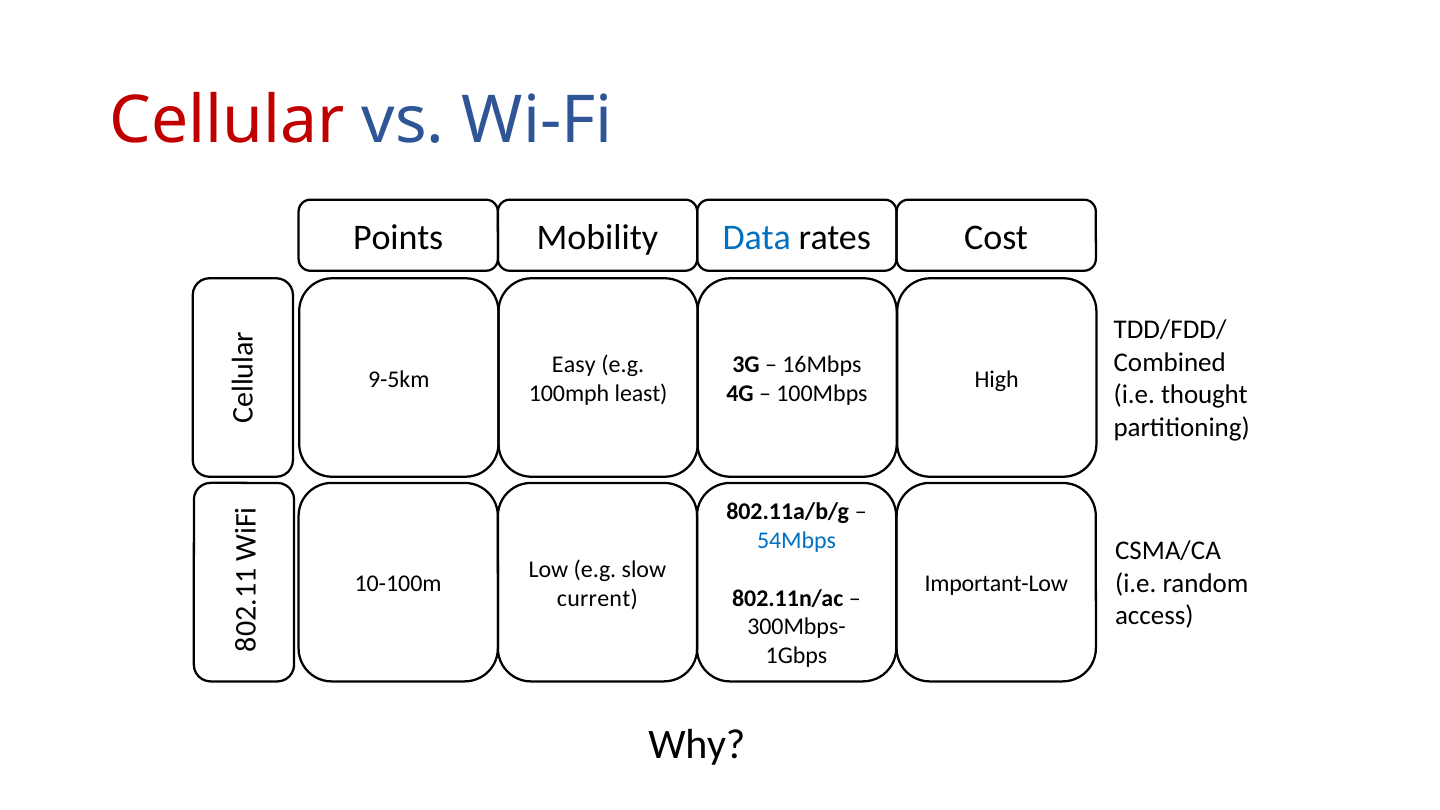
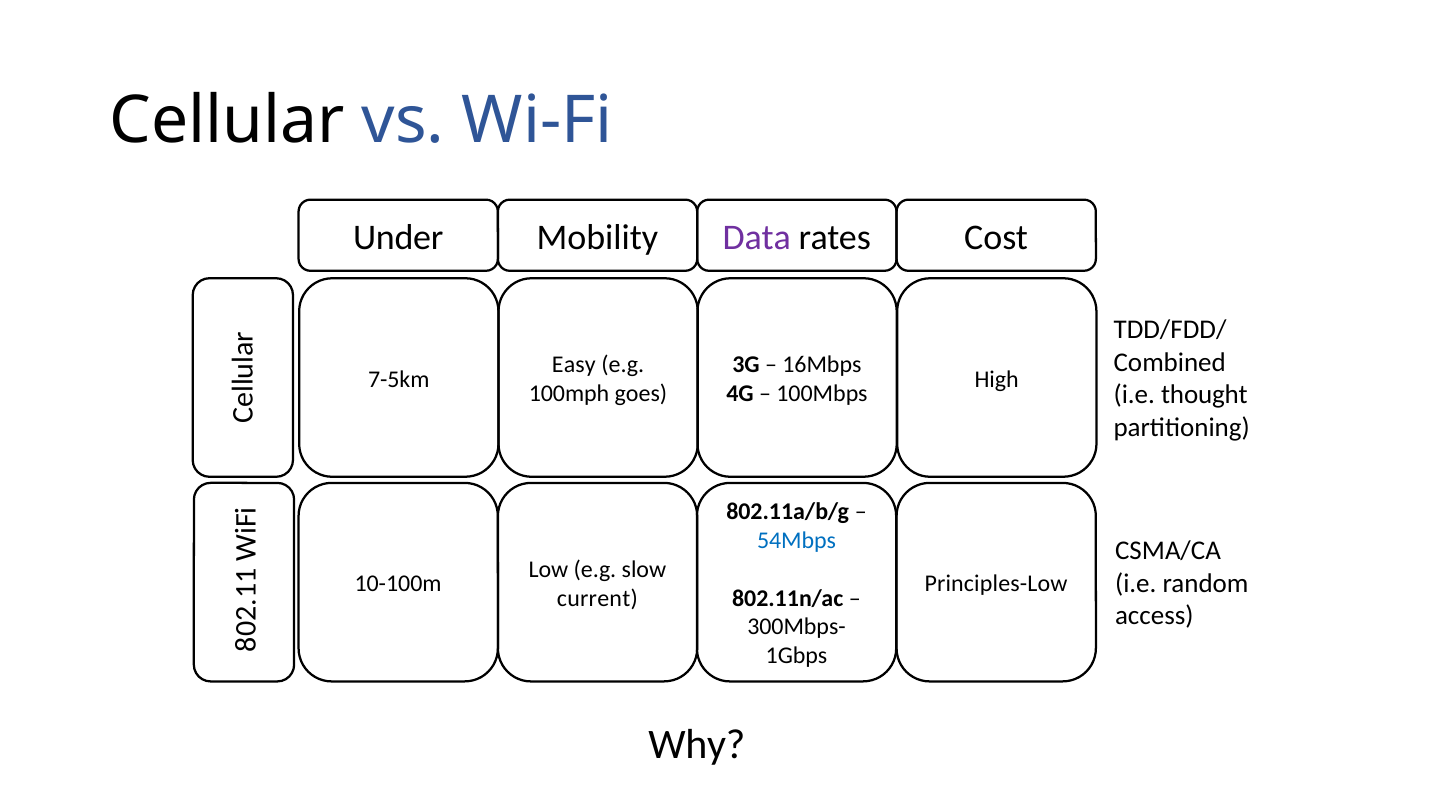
Cellular colour: red -> black (227, 121)
Points: Points -> Under (398, 238)
Data colour: blue -> purple (757, 238)
9-5km: 9-5km -> 7-5km (399, 379)
least: least -> goes (641, 394)
Important-Low: Important-Low -> Principles-Low (996, 584)
